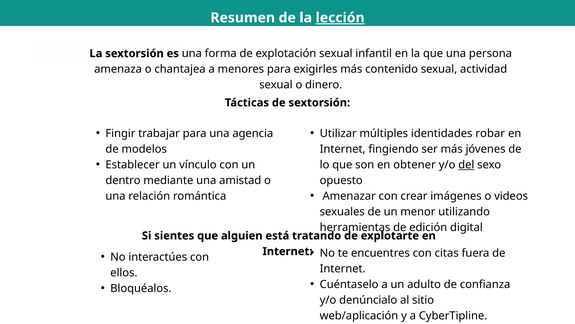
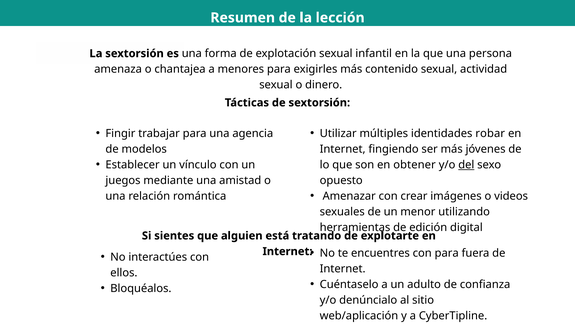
lección underline: present -> none (340, 18)
dentro: dentro -> juegos (123, 180)
con citas: citas -> para (447, 253)
